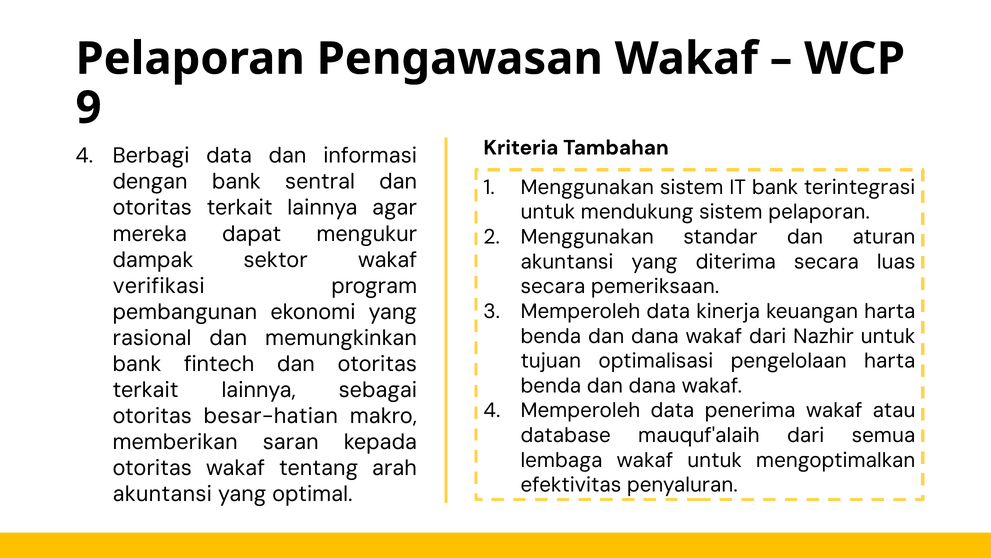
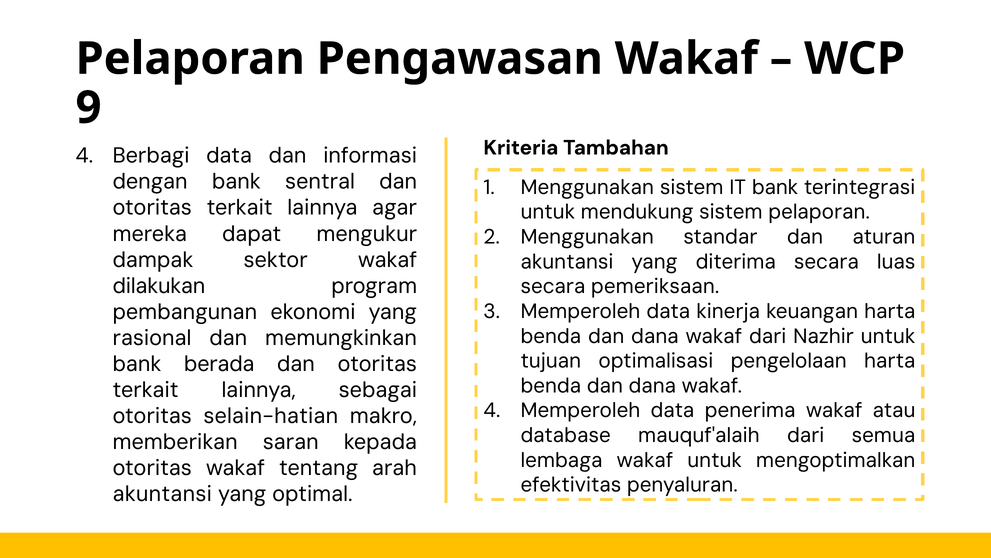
verifikasi: verifikasi -> dilakukan (159, 286)
fintech: fintech -> berada (219, 364)
besar-hatian: besar-hatian -> selain-hatian (271, 416)
